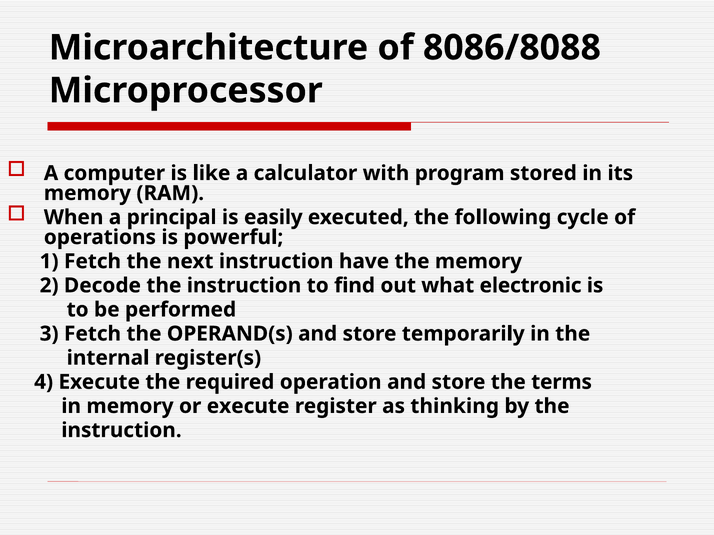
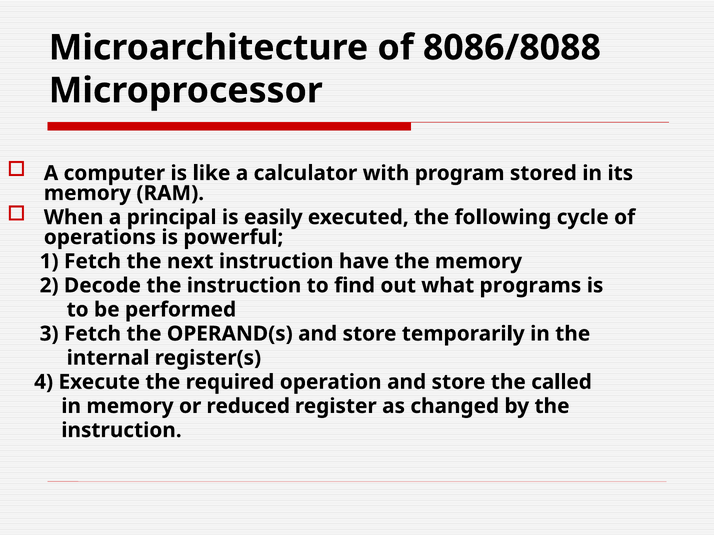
electronic: electronic -> programs (530, 286)
terms: terms -> called (562, 382)
or execute: execute -> reduced (248, 406)
thinking: thinking -> changed (455, 406)
